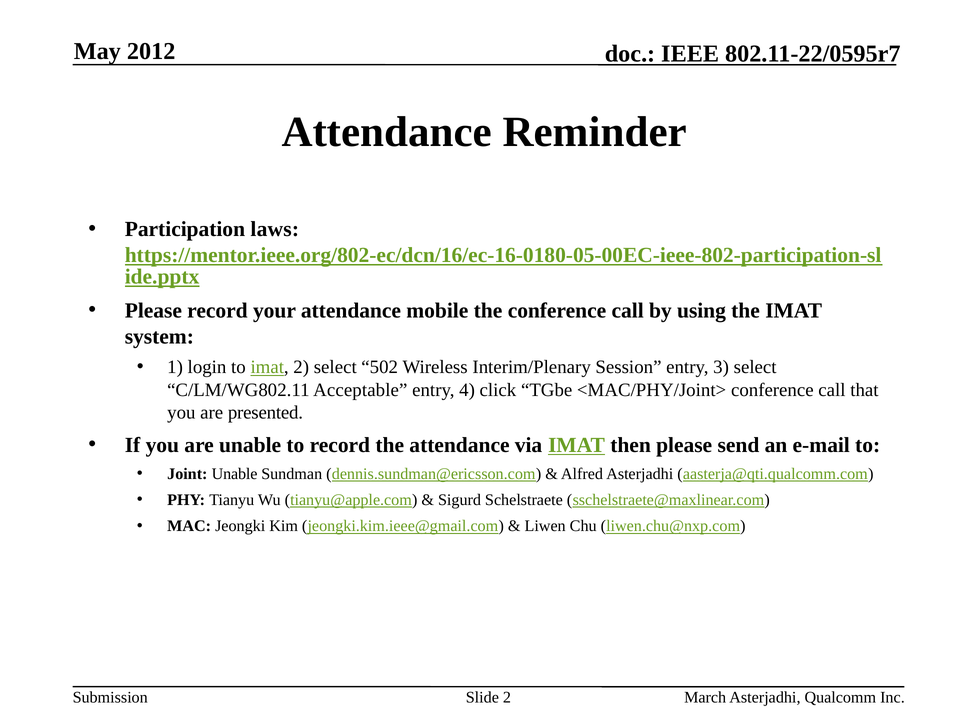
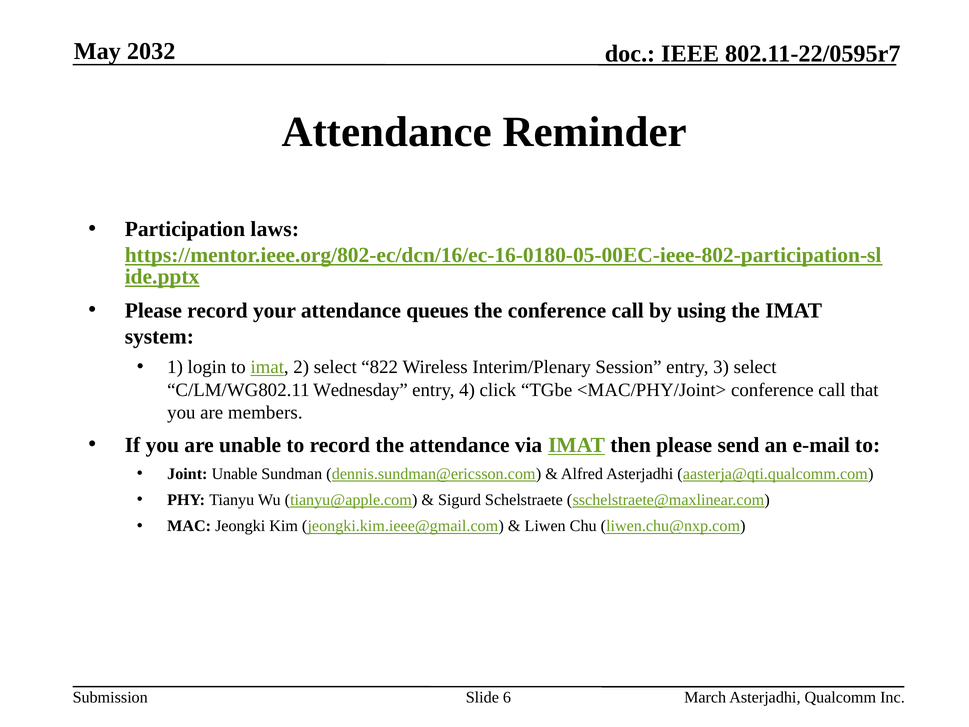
2012: 2012 -> 2032 (151, 51)
mobile: mobile -> queues (437, 310)
502: 502 -> 822 (380, 367)
Acceptable: Acceptable -> Wednesday (360, 390)
presented: presented -> members (265, 412)
Slide 2: 2 -> 6 (507, 697)
